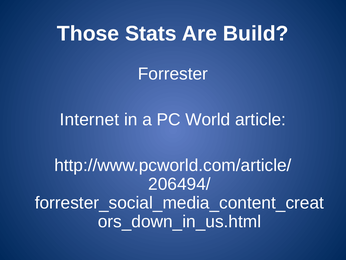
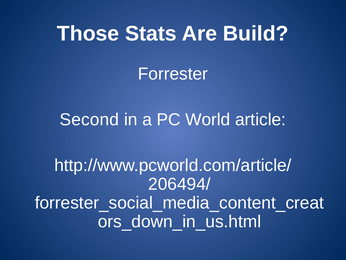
Internet: Internet -> Second (89, 120)
